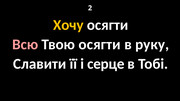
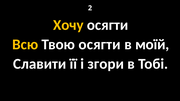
Всю colour: pink -> yellow (25, 44)
руку: руку -> моїй (152, 44)
серце: серце -> згори (106, 64)
